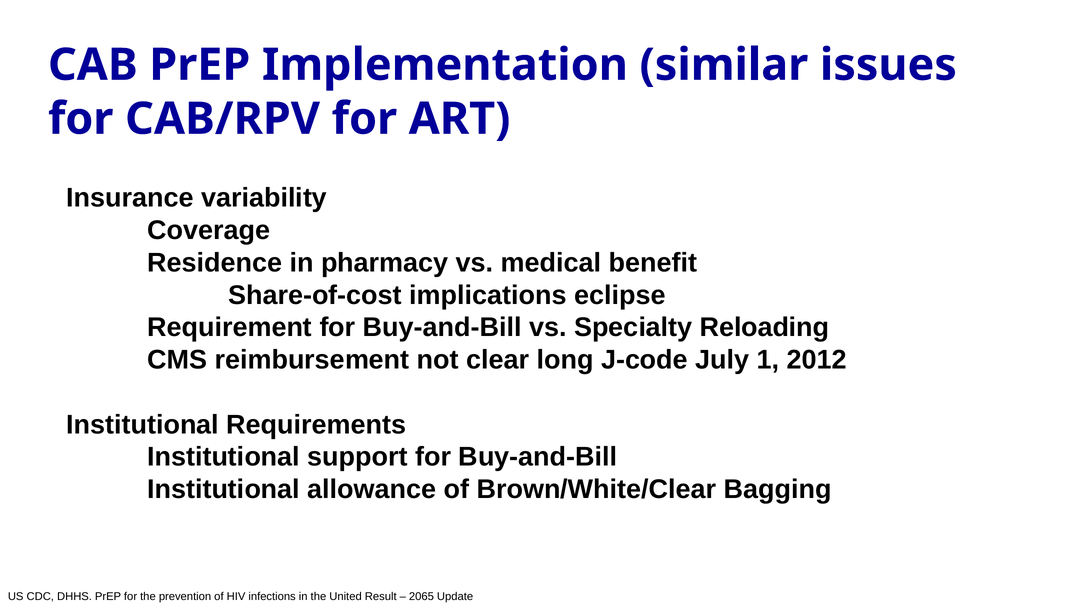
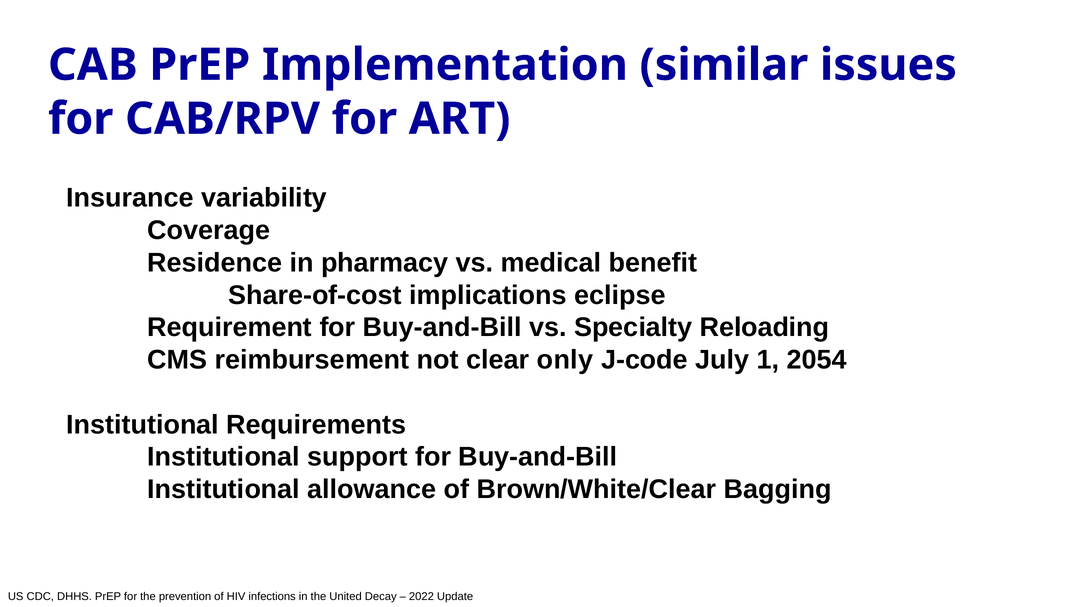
long: long -> only (565, 360)
2012: 2012 -> 2054 (817, 360)
Result: Result -> Decay (381, 597)
2065: 2065 -> 2022 (421, 597)
